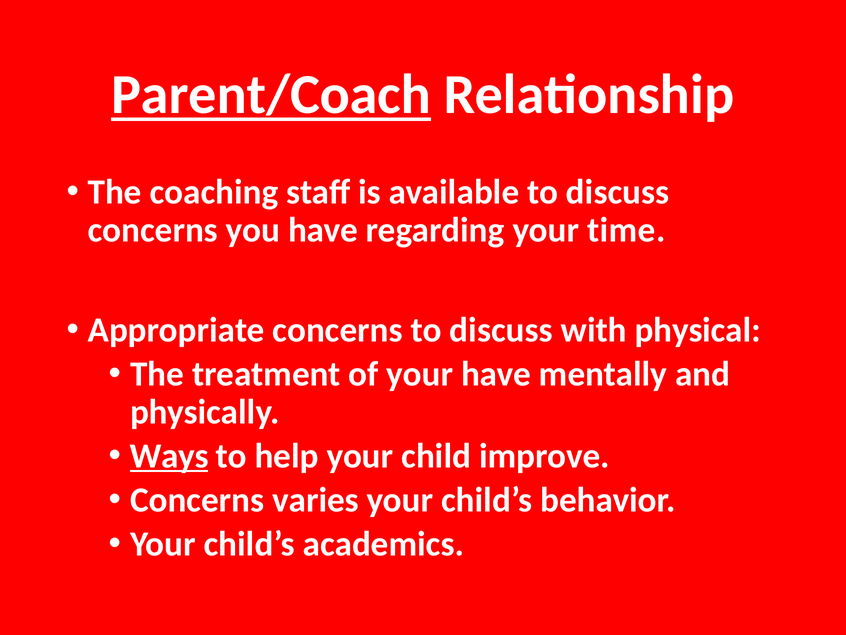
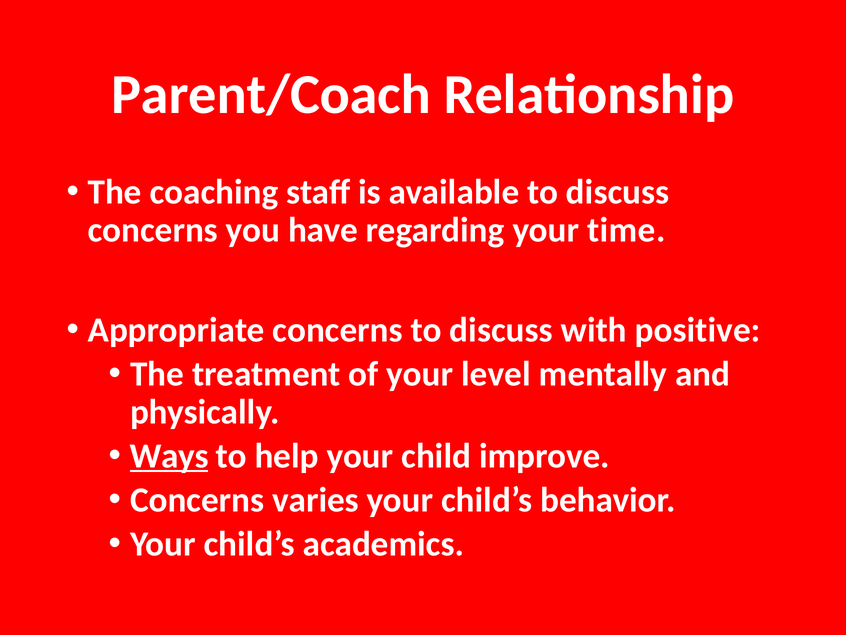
Parent/Coach underline: present -> none (271, 95)
physical: physical -> positive (698, 330)
your have: have -> level (496, 374)
